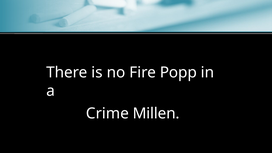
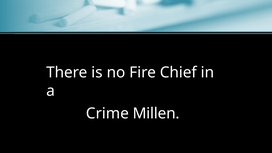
Popp: Popp -> Chief (178, 72)
